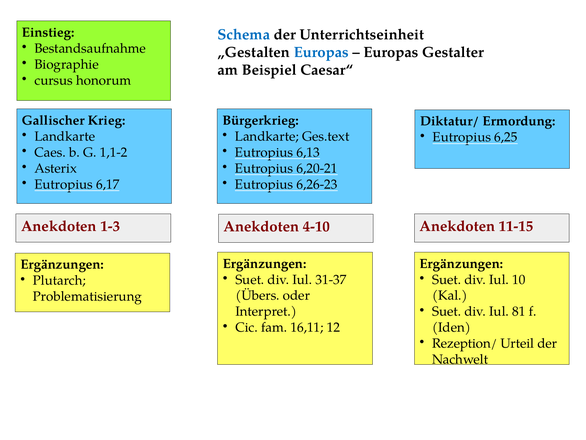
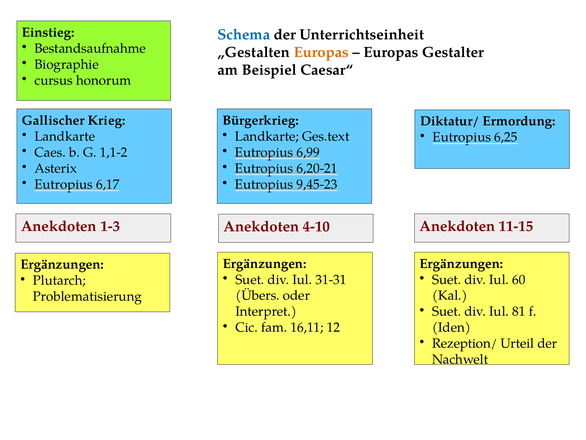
Europas colour: blue -> orange (321, 52)
6,13: 6,13 -> 6,99 (308, 152)
6,26-23: 6,26-23 -> 9,45-23 (317, 184)
31-37: 31-37 -> 31-31 (331, 279)
10: 10 -> 60 (519, 279)
